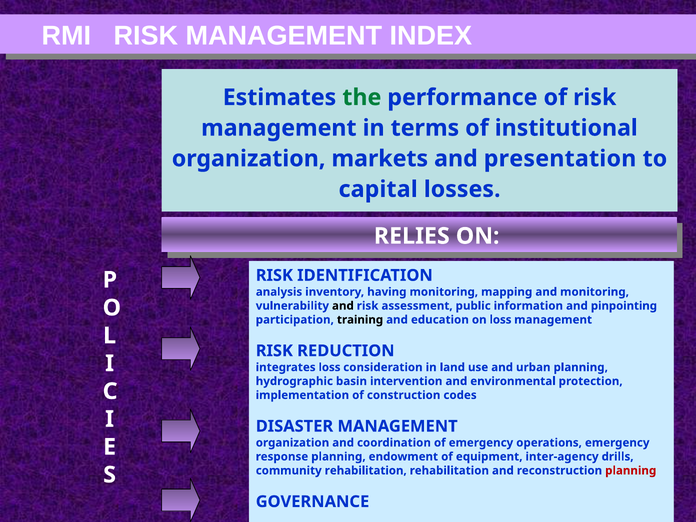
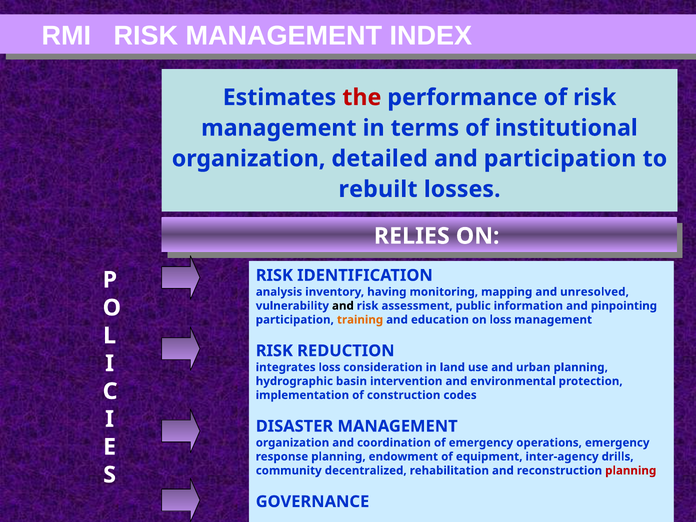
the colour: green -> red (362, 97)
markets: markets -> detailed (380, 159)
and presentation: presentation -> participation (560, 159)
capital: capital -> rebuilt (378, 189)
and monitoring: monitoring -> unresolved (595, 292)
training colour: black -> orange (360, 320)
community rehabilitation: rehabilitation -> decentralized (366, 471)
